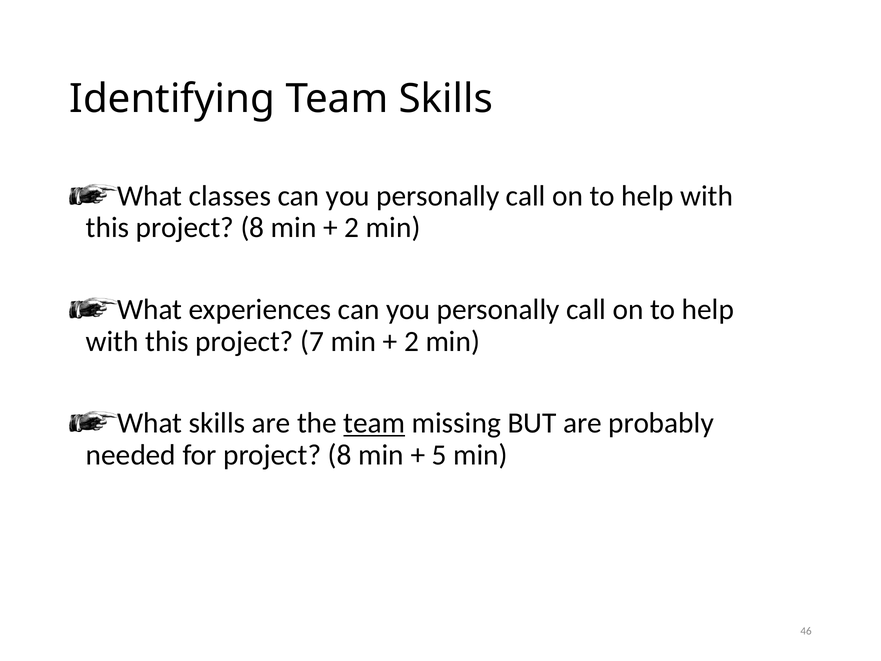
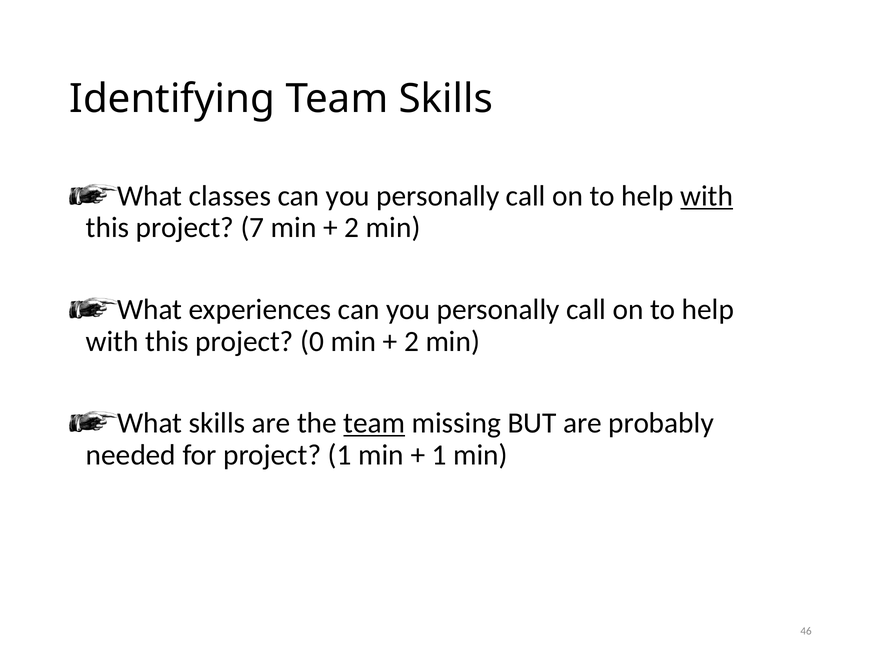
with underline: none -> present (707, 196)
this project 8: 8 -> 7 (252, 228)
7: 7 -> 0 (312, 341)
for project 8: 8 -> 1 (340, 455)
5: 5 -> 1 (439, 455)
